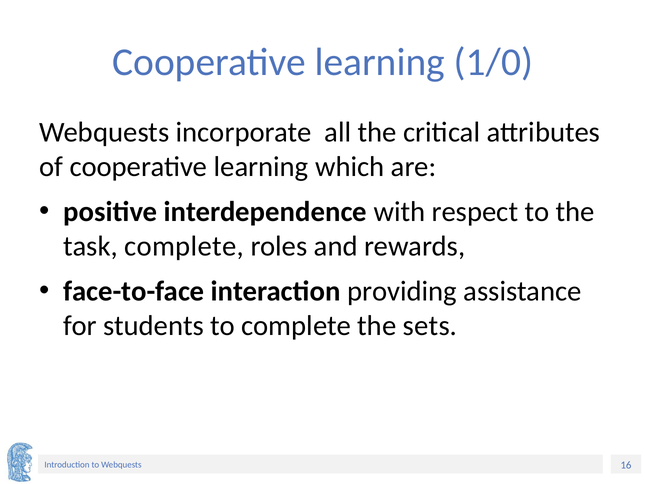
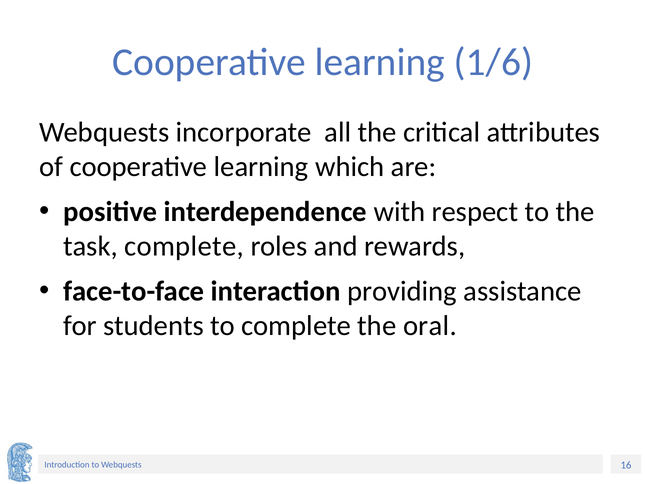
1/0: 1/0 -> 1/6 (493, 63)
sets: sets -> oral (430, 326)
